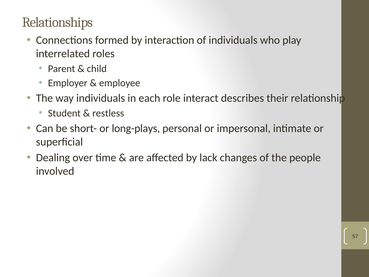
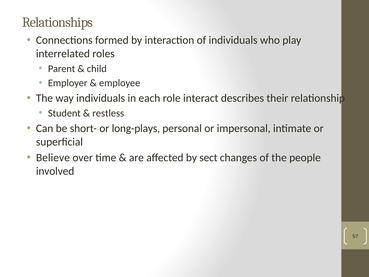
Dealing: Dealing -> Believe (53, 158)
lack: lack -> sect (208, 158)
